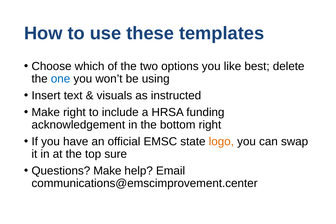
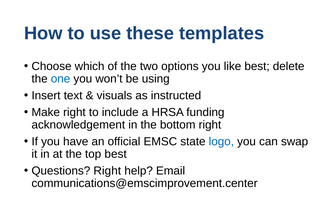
logo colour: orange -> blue (221, 141)
top sure: sure -> best (116, 154)
Questions Make: Make -> Right (107, 171)
